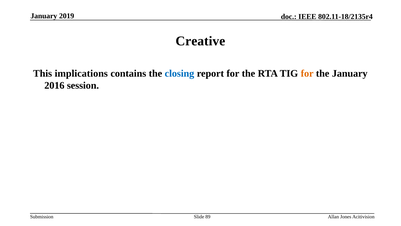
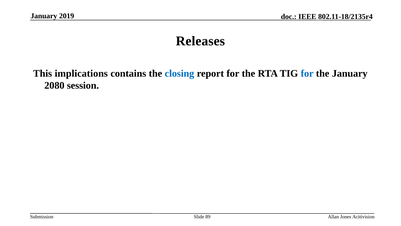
Creative: Creative -> Releases (200, 41)
for colour: orange -> blue (307, 73)
2016: 2016 -> 2080 (54, 85)
